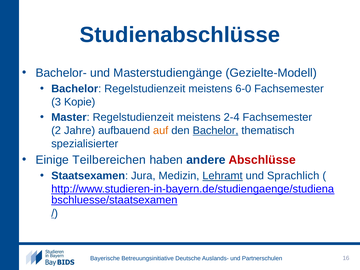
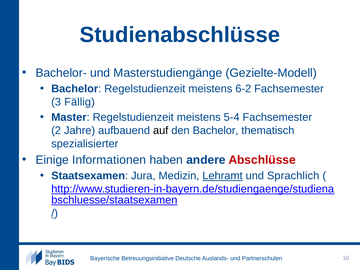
6-0: 6-0 -> 6-2 (243, 89)
Kopie: Kopie -> Fällig (80, 102)
2-4: 2-4 -> 5-4 (232, 117)
auf colour: orange -> black (161, 130)
Bachelor underline: present -> none (216, 130)
Teilbereichen: Teilbereichen -> Informationen (109, 160)
